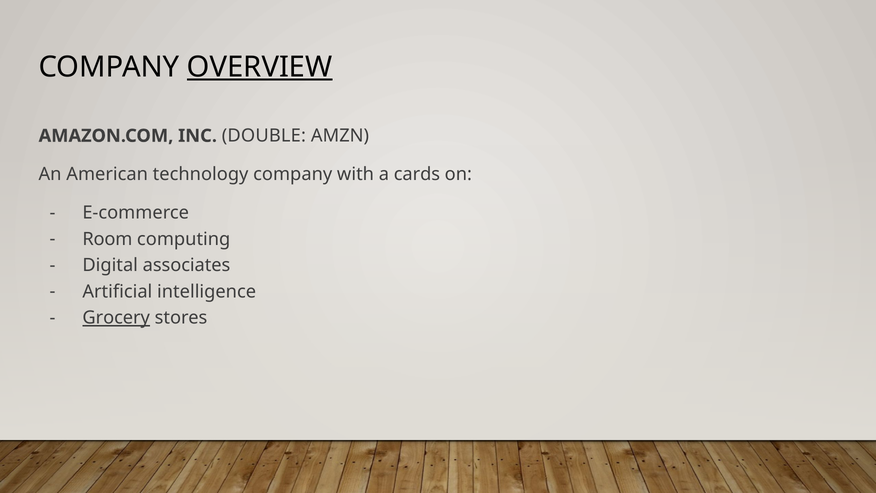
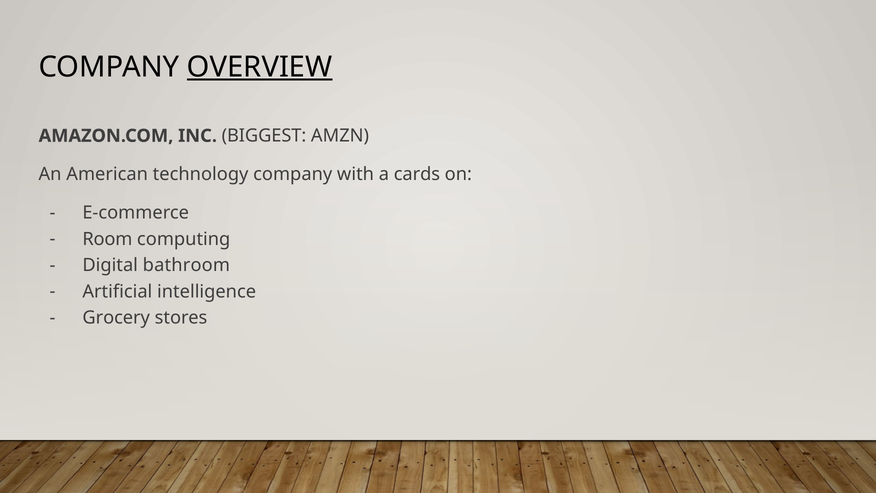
DOUBLE: DOUBLE -> BIGGEST (264, 136)
associates: associates -> bathroom (186, 265)
Grocery underline: present -> none (116, 318)
